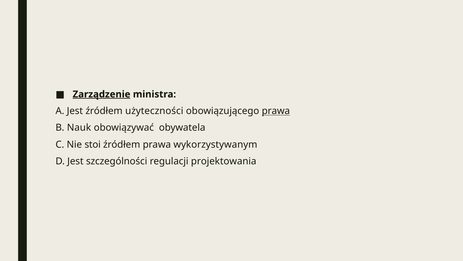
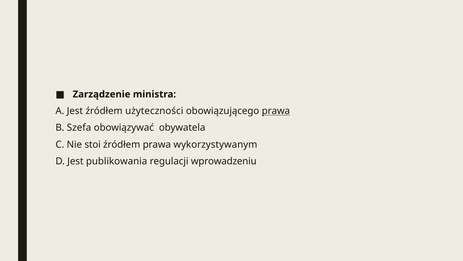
Zarządzenie underline: present -> none (102, 94)
Nauk: Nauk -> Szefa (79, 127)
szczególności: szczególności -> publikowania (117, 161)
projektowania: projektowania -> wprowadzeniu (224, 161)
